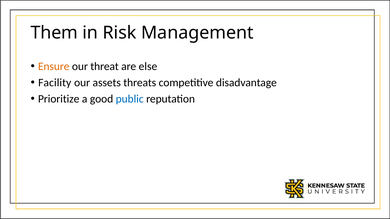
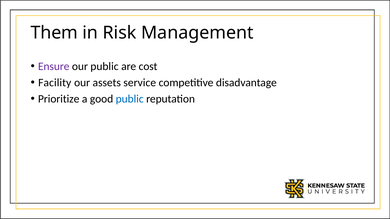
Ensure colour: orange -> purple (54, 66)
our threat: threat -> public (105, 66)
else: else -> cost (148, 66)
threats: threats -> service (140, 83)
